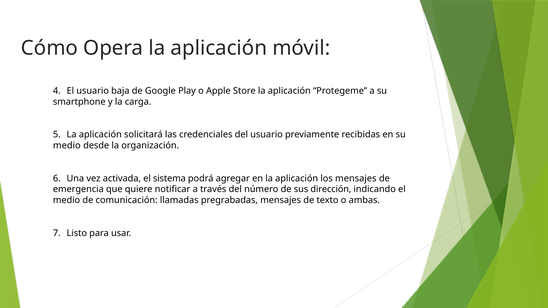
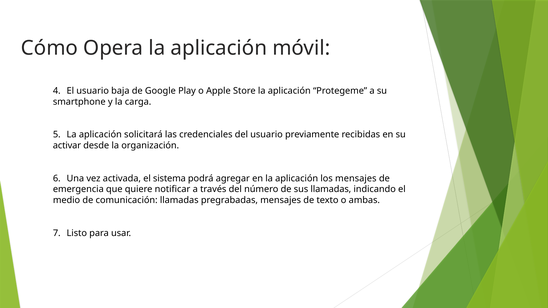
medio: medio -> activar (67, 146)
sus dirección: dirección -> llamadas (331, 189)
